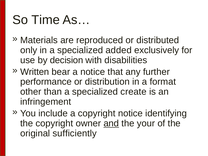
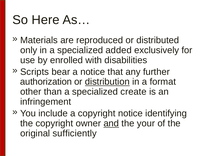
Time: Time -> Here (46, 20)
decision: decision -> enrolled (66, 60)
Written: Written -> Scripts (35, 72)
performance: performance -> authorization (46, 82)
distribution underline: none -> present (107, 82)
